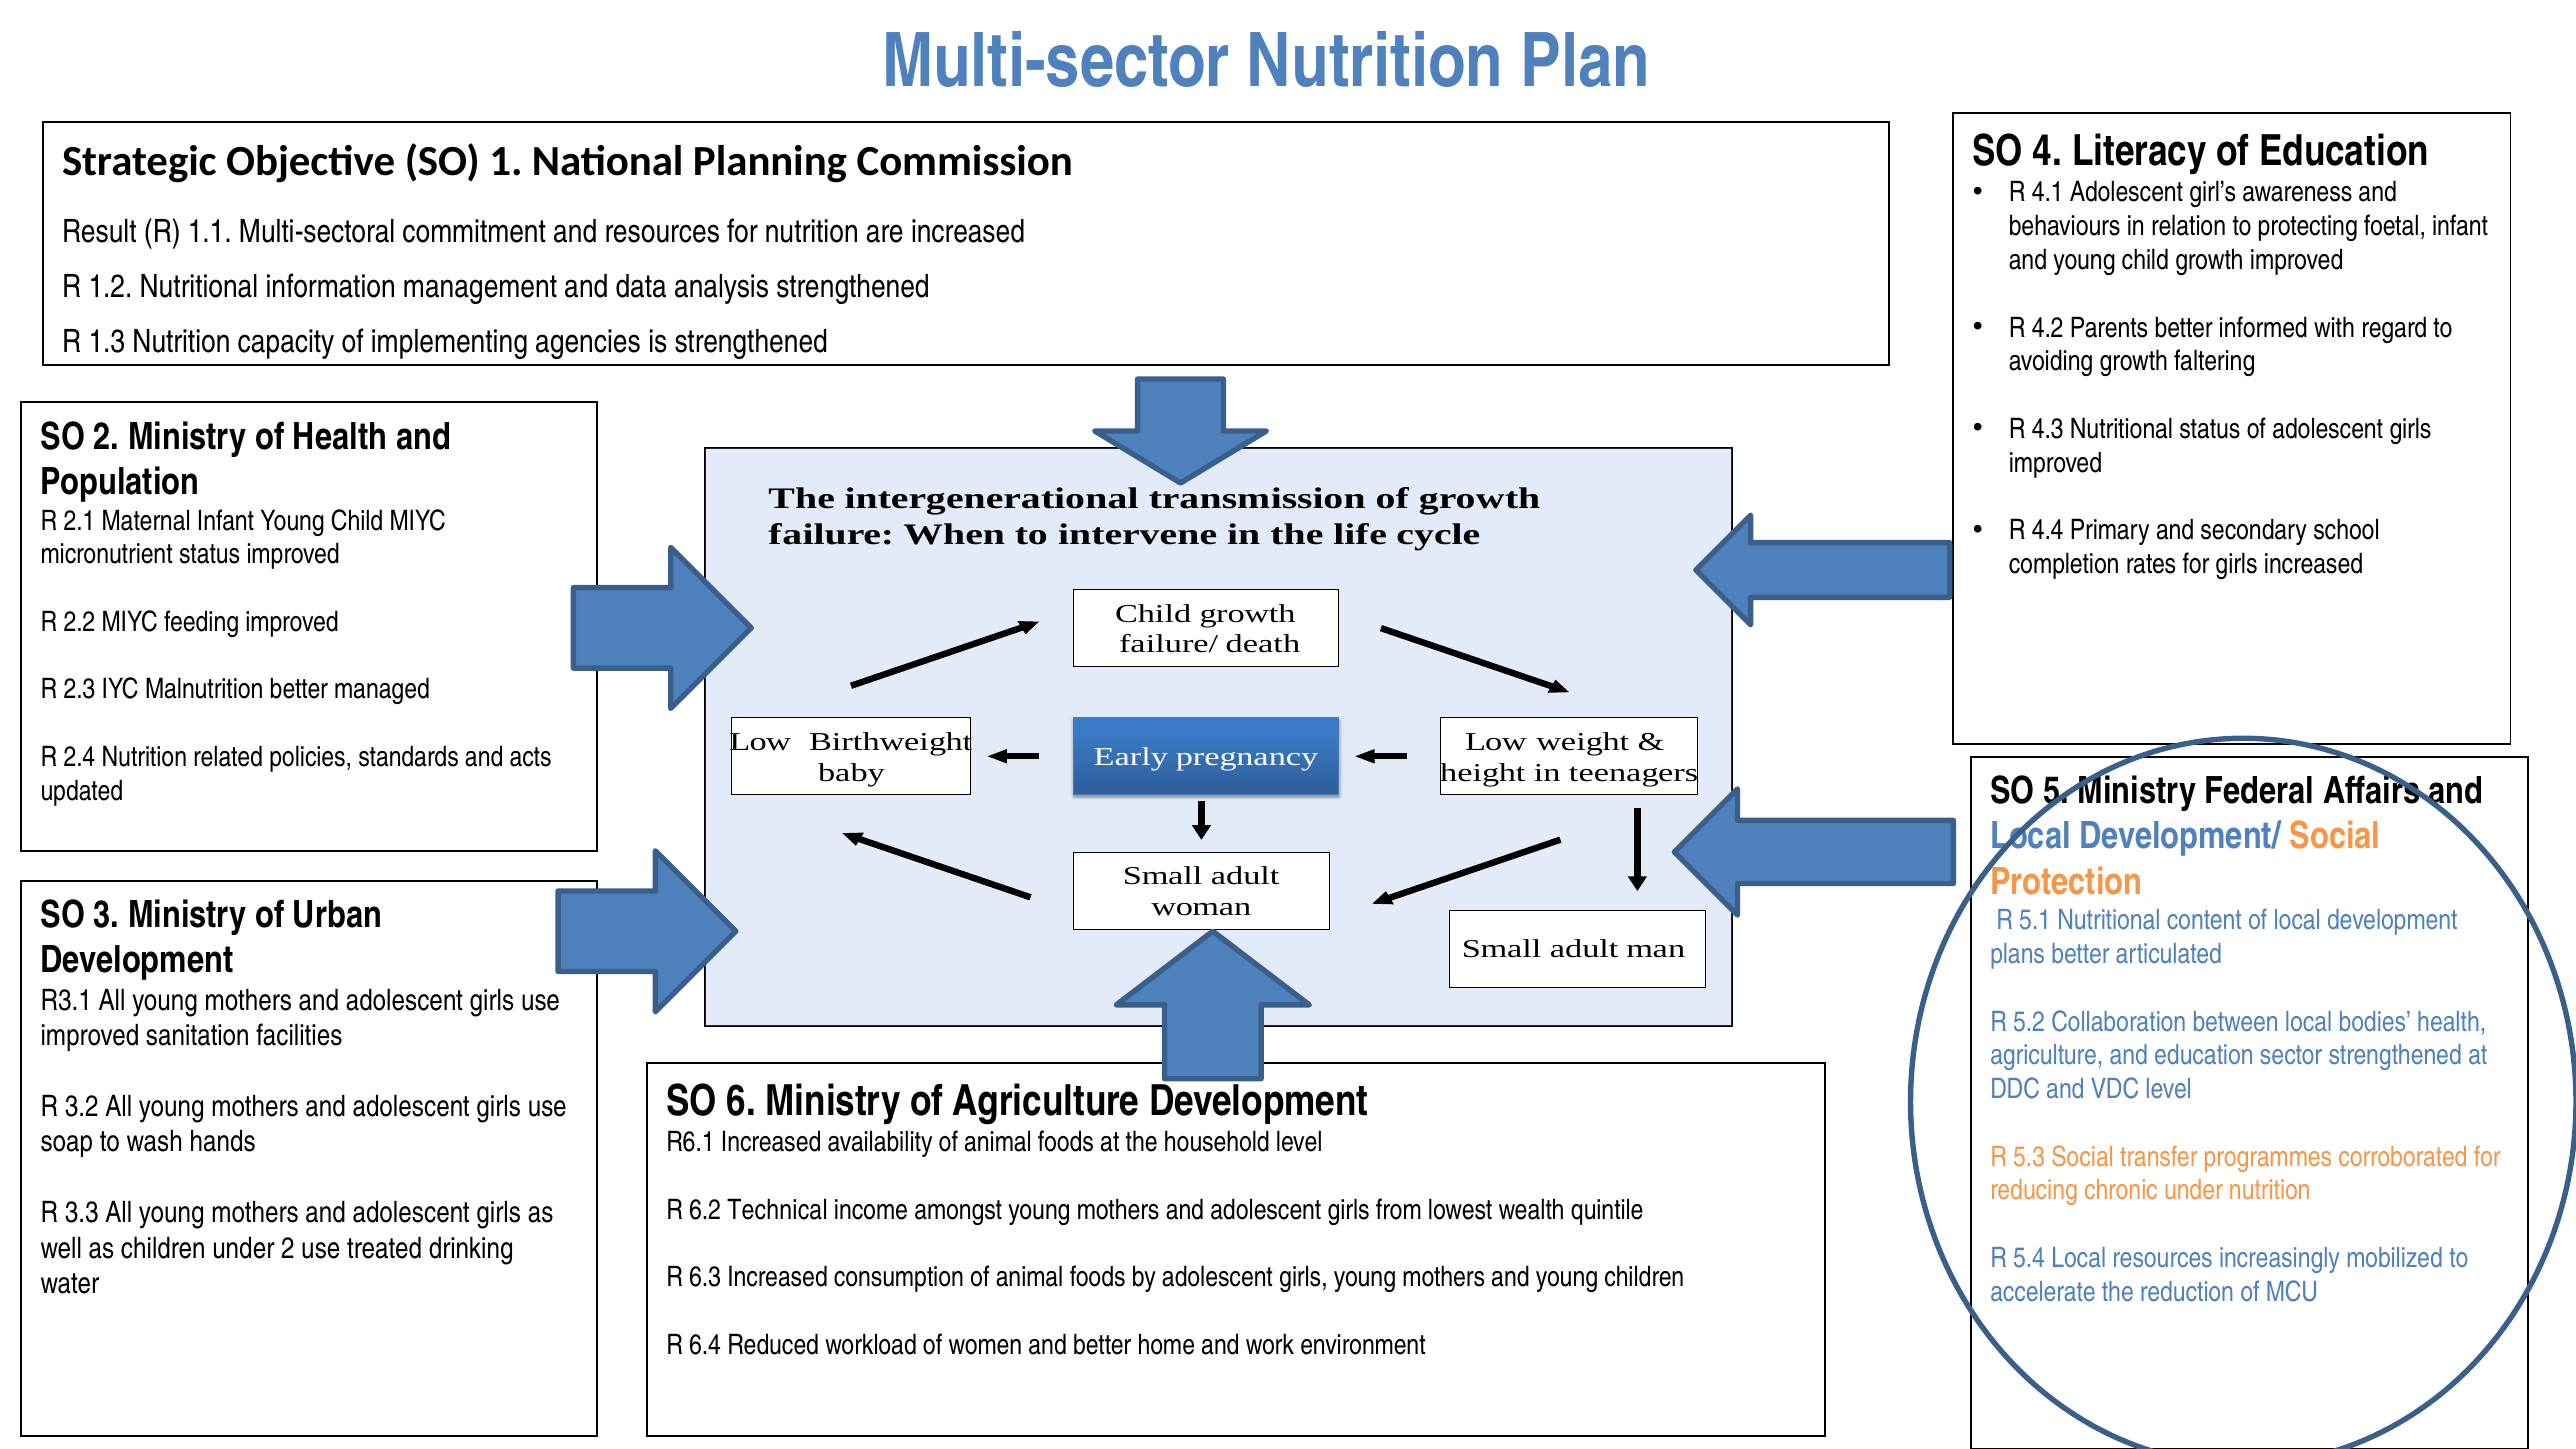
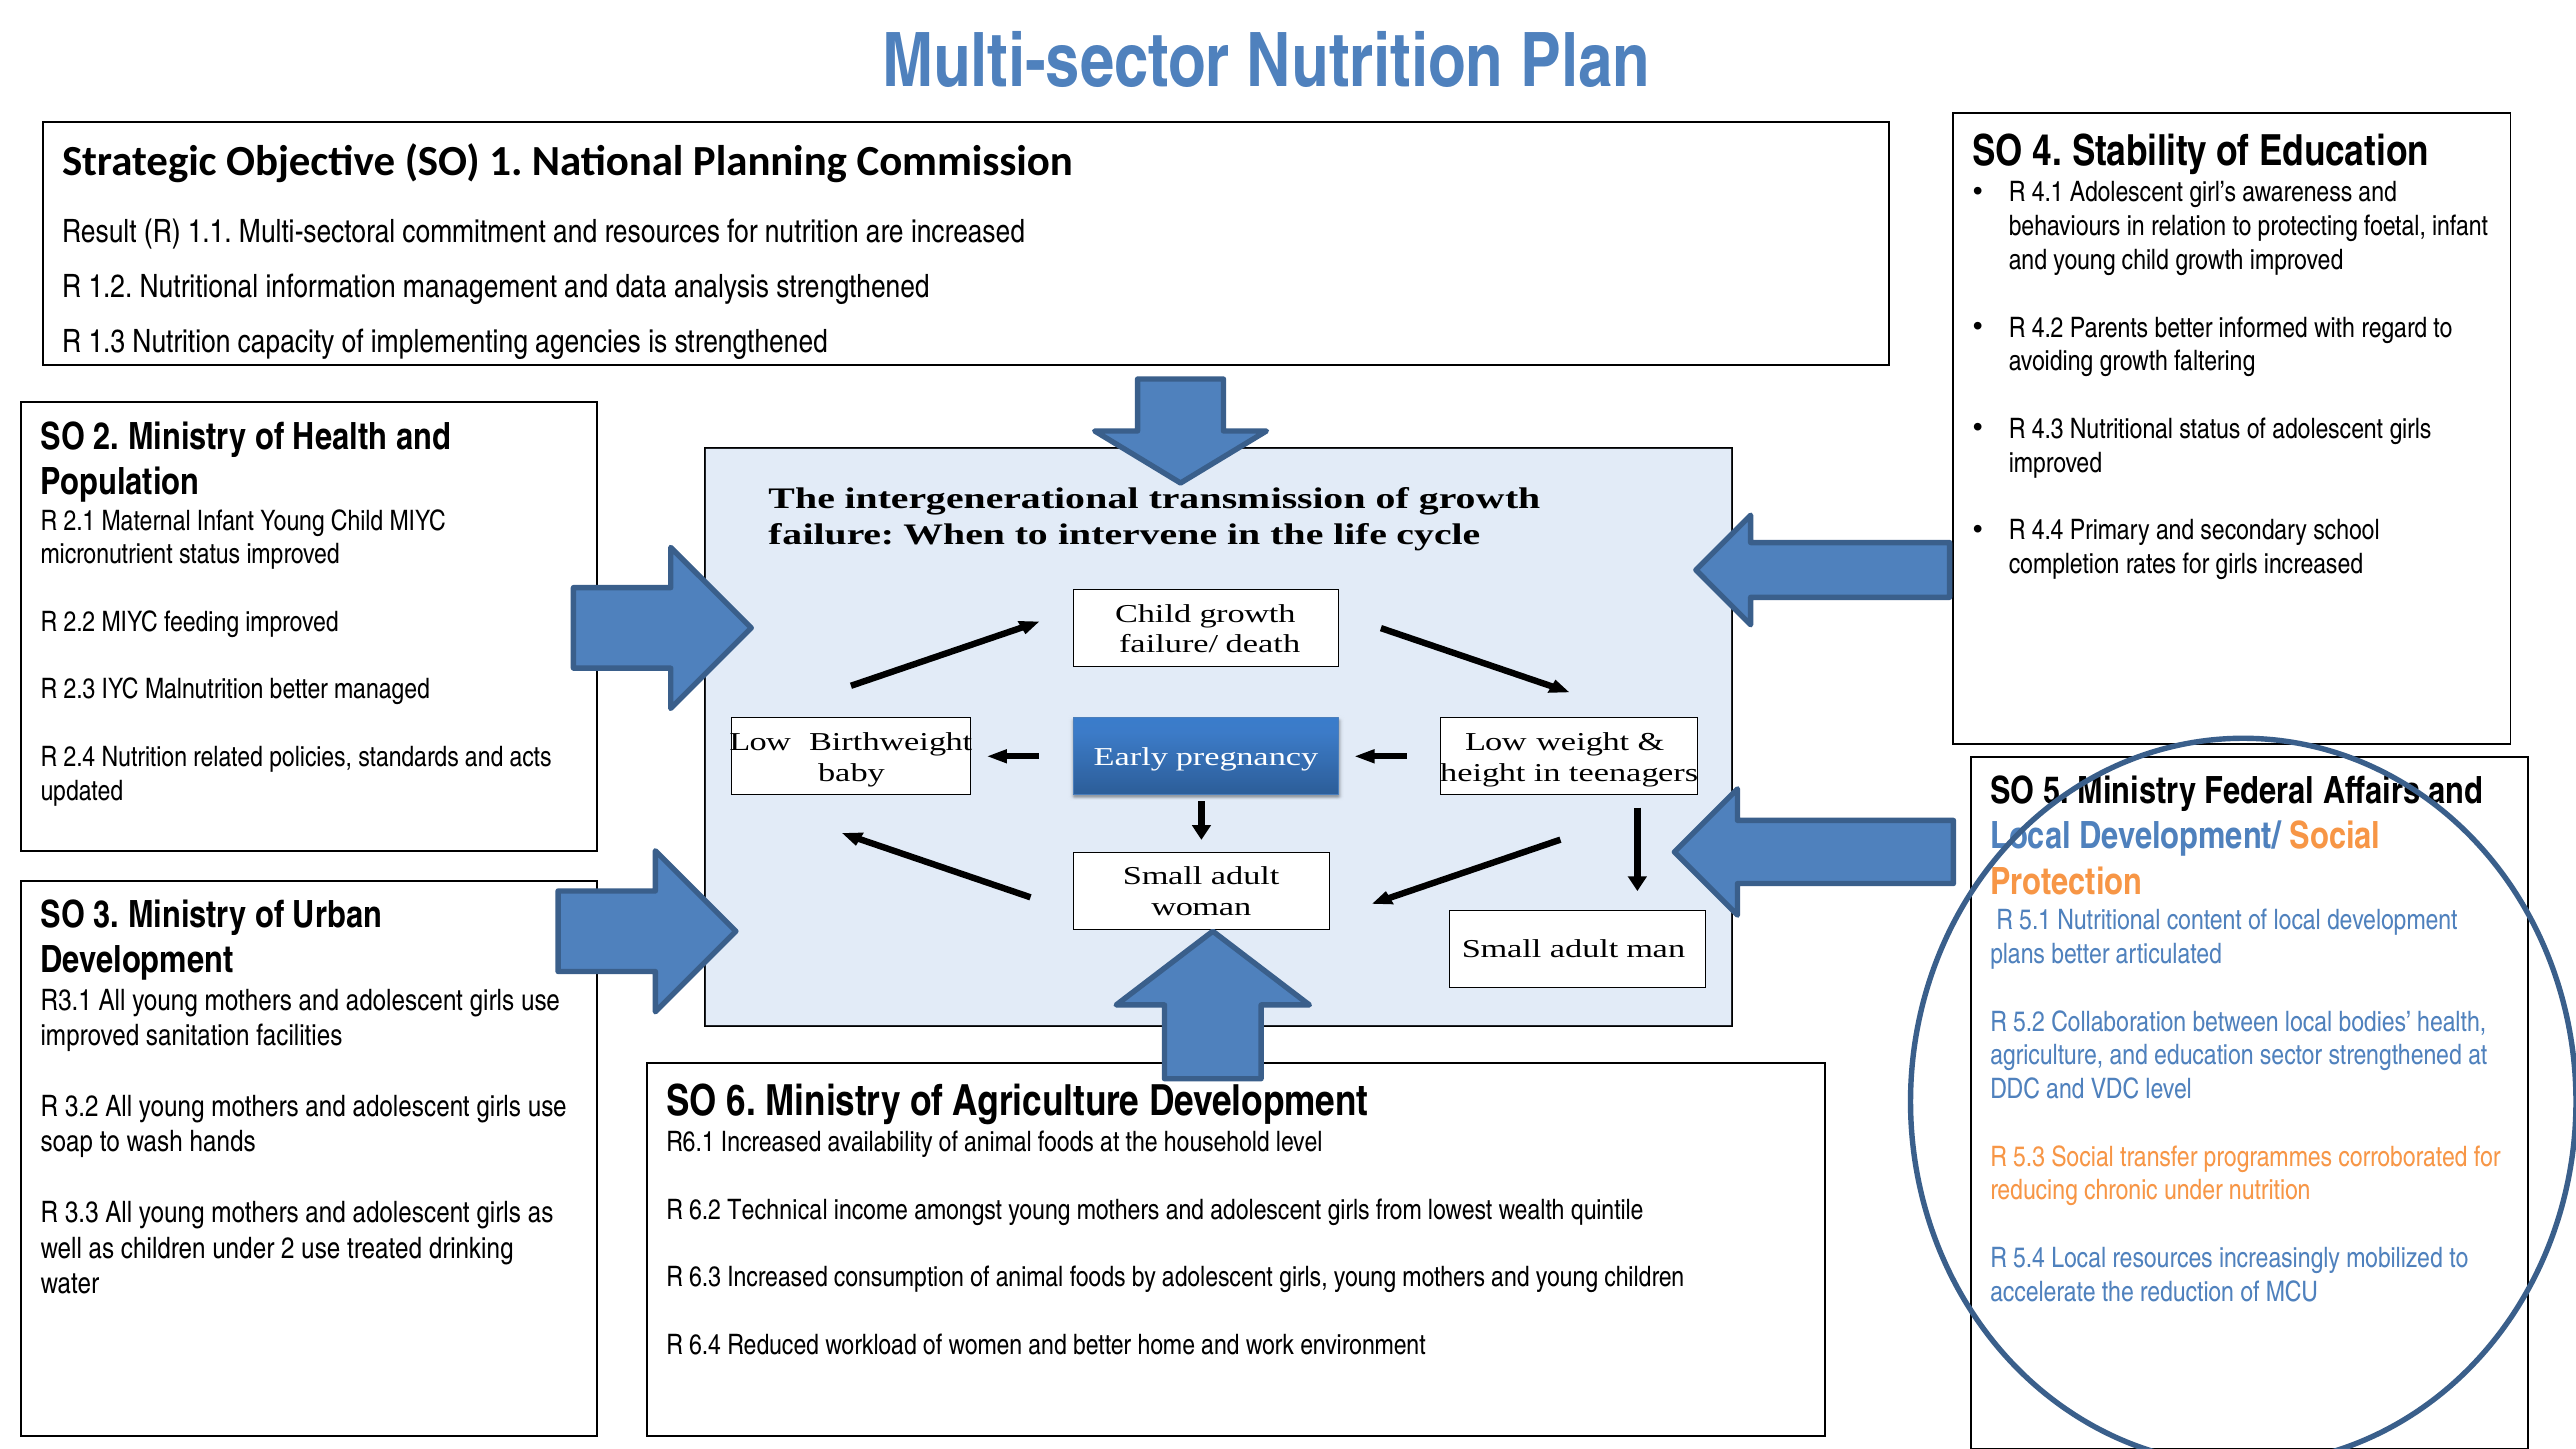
Literacy: Literacy -> Stability (2140, 151)
